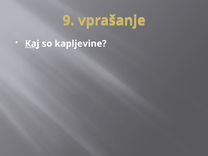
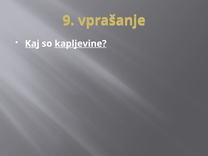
kapljevine underline: none -> present (81, 44)
